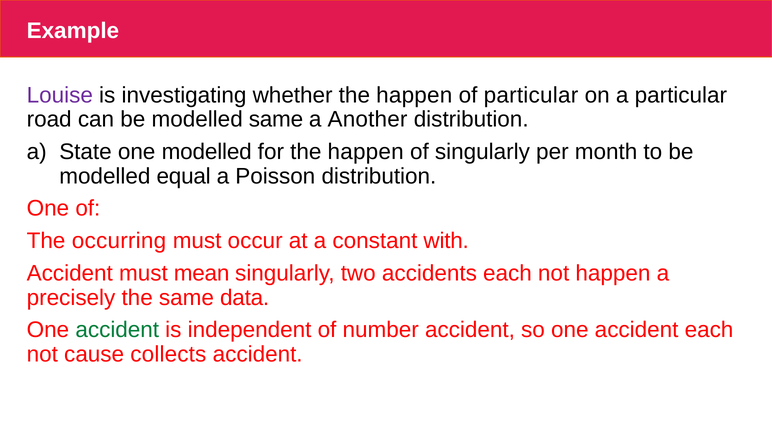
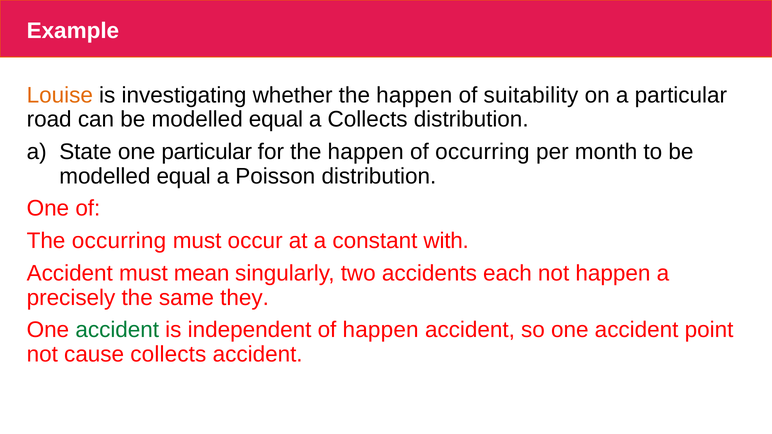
Louise colour: purple -> orange (60, 95)
of particular: particular -> suitability (531, 95)
can be modelled same: same -> equal (276, 120)
a Another: Another -> Collects (368, 120)
one modelled: modelled -> particular (207, 152)
of singularly: singularly -> occurring (482, 152)
data: data -> they (245, 298)
of number: number -> happen (381, 330)
accident each: each -> point (709, 330)
